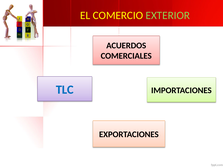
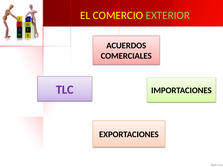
TLC colour: blue -> purple (65, 90)
